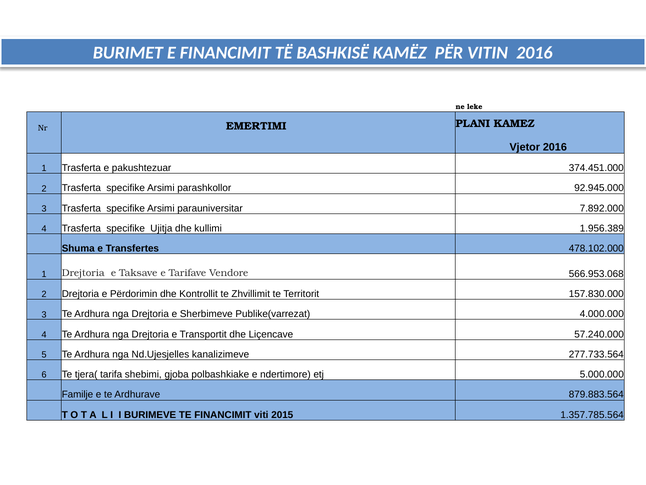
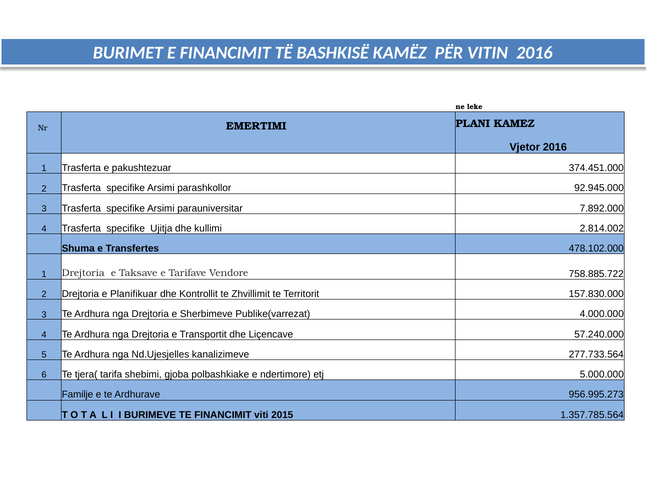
1.956.389: 1.956.389 -> 2.814.002 (602, 228)
566.953.068: 566.953.068 -> 758.885.722 (596, 274)
Përdorimin: Përdorimin -> Planifikuar (134, 294)
879.883.564: 879.883.564 -> 956.995.273 (596, 394)
